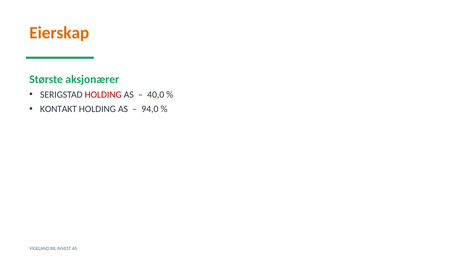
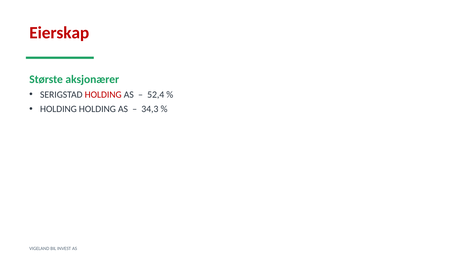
Eierskap colour: orange -> red (59, 33)
40,0: 40,0 -> 52,4 (156, 95)
KONTAKT: KONTAKT -> HOLDING (58, 109)
94,0: 94,0 -> 34,3 (150, 109)
